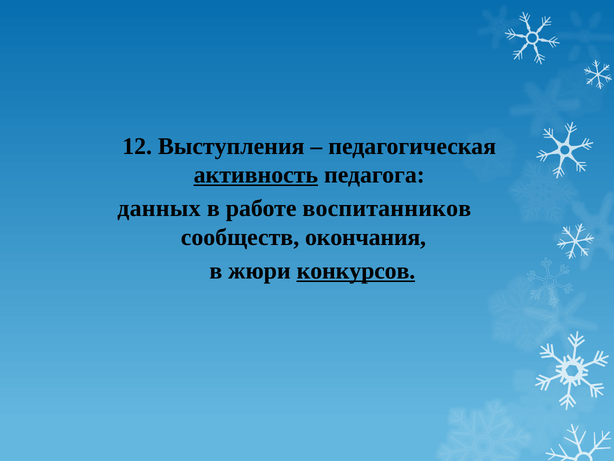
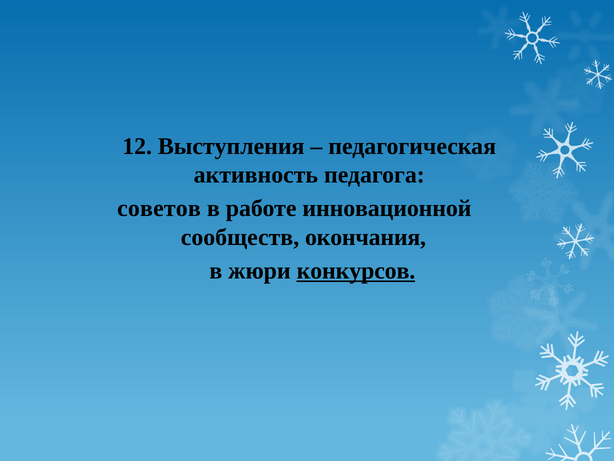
активность underline: present -> none (256, 175)
данных: данных -> советов (159, 208)
воспитанников: воспитанников -> инновационной (387, 208)
